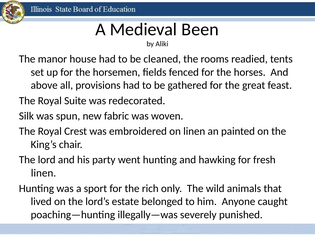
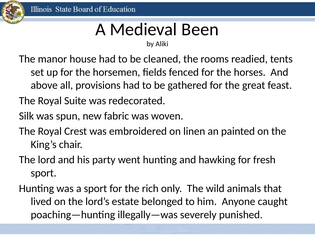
linen: linen -> sport (44, 172)
